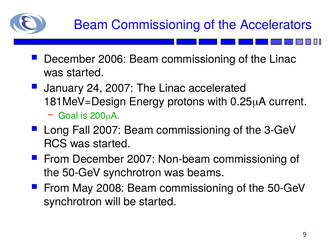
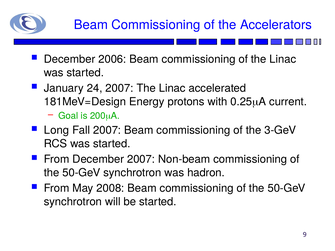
beams: beams -> hadron (206, 173)
